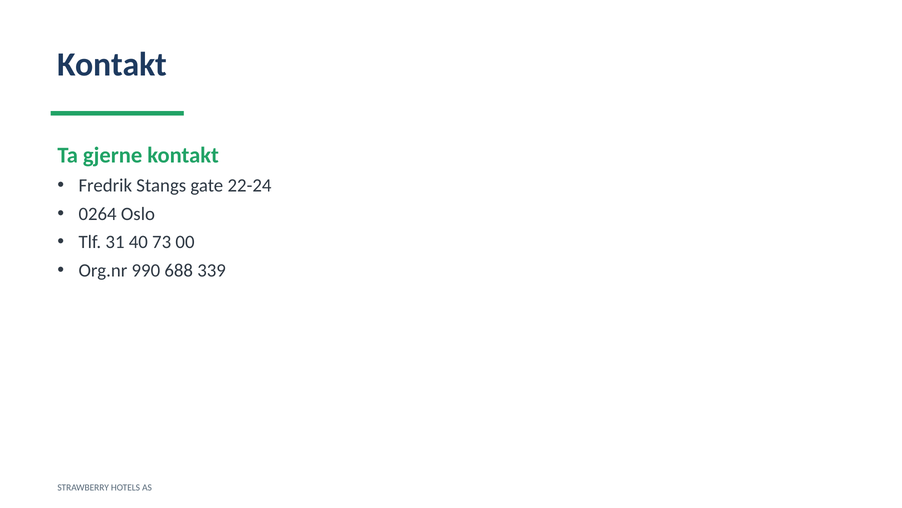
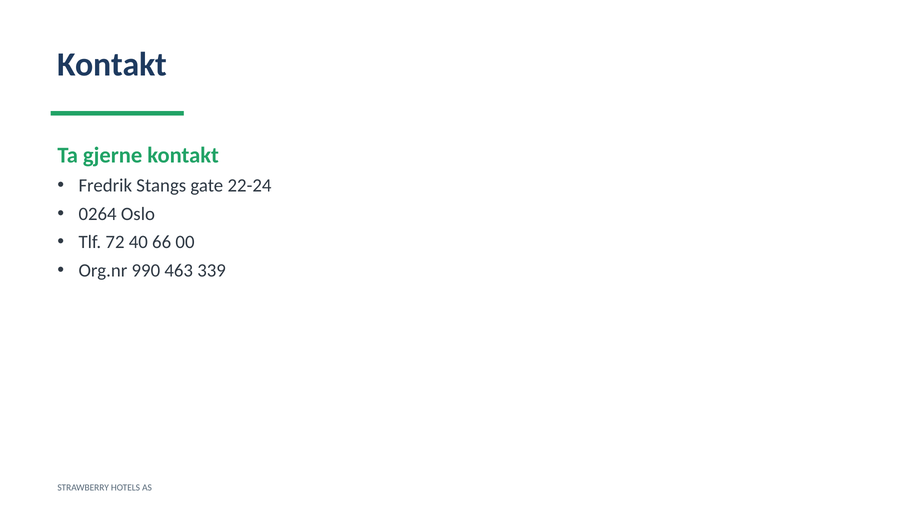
31: 31 -> 72 (115, 242)
73: 73 -> 66 (162, 242)
688: 688 -> 463 (179, 270)
